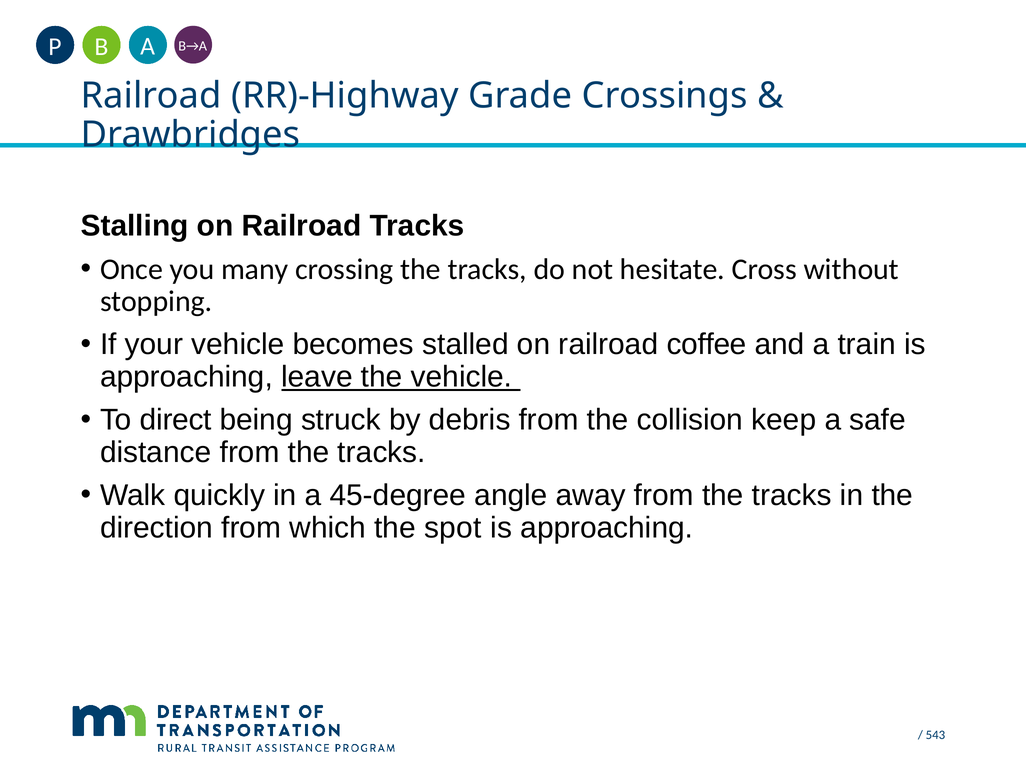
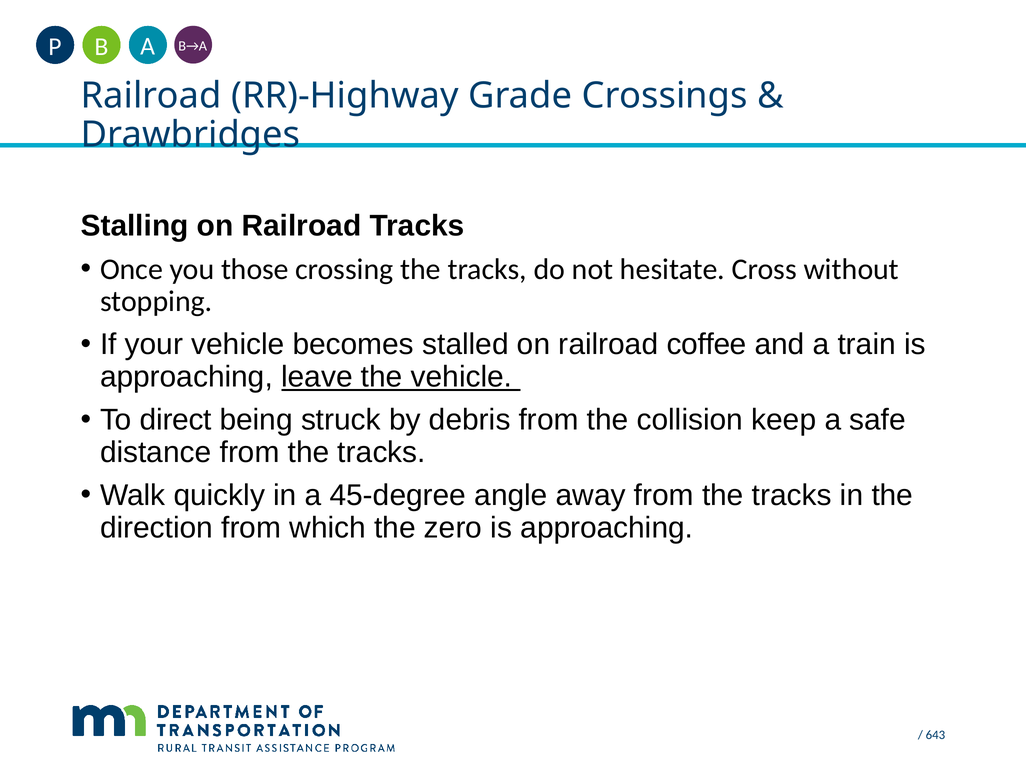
many: many -> those (255, 269)
spot: spot -> zero (453, 527)
543: 543 -> 643 (935, 735)
